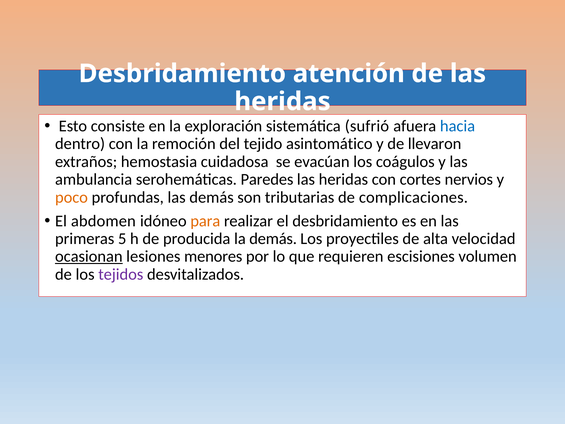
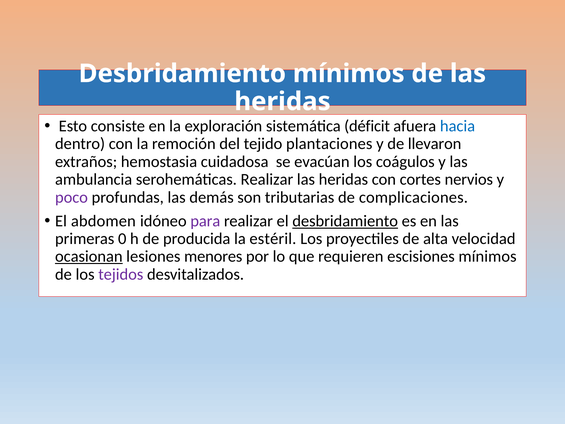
Desbridamiento atención: atención -> mínimos (349, 74)
sufrió: sufrió -> déficit (367, 126)
asintomático: asintomático -> plantaciones (329, 144)
serohemáticas Paredes: Paredes -> Realizar (267, 179)
poco colour: orange -> purple (71, 197)
para colour: orange -> purple (205, 221)
desbridamiento underline: none -> present (345, 221)
5: 5 -> 0 (122, 239)
la demás: demás -> estéril (273, 239)
escisiones volumen: volumen -> mínimos (488, 256)
